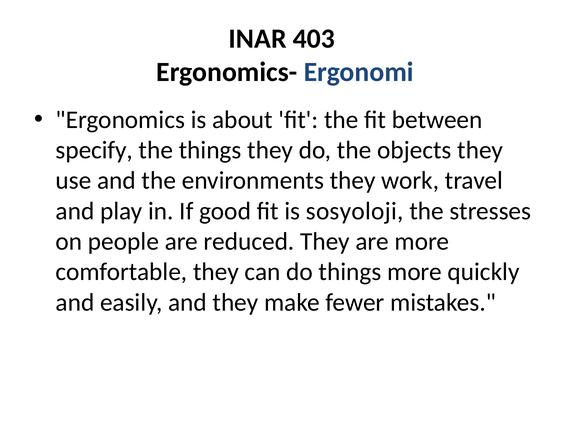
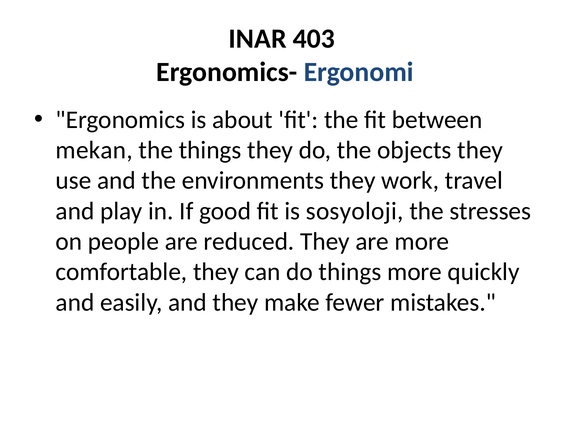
specify: specify -> mekan (94, 150)
